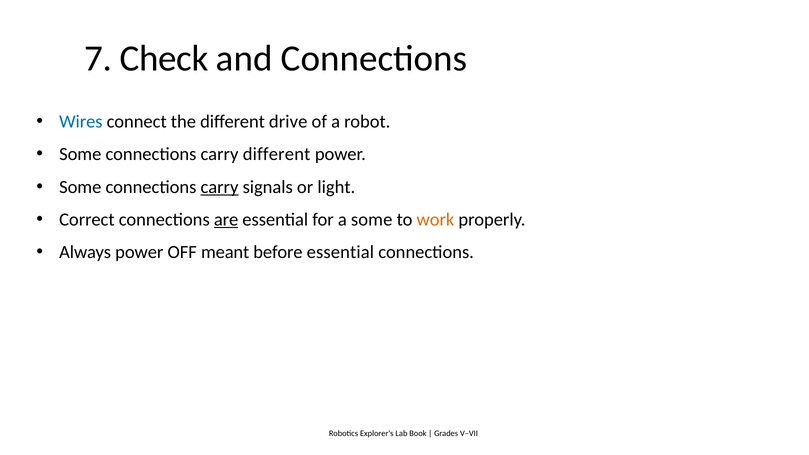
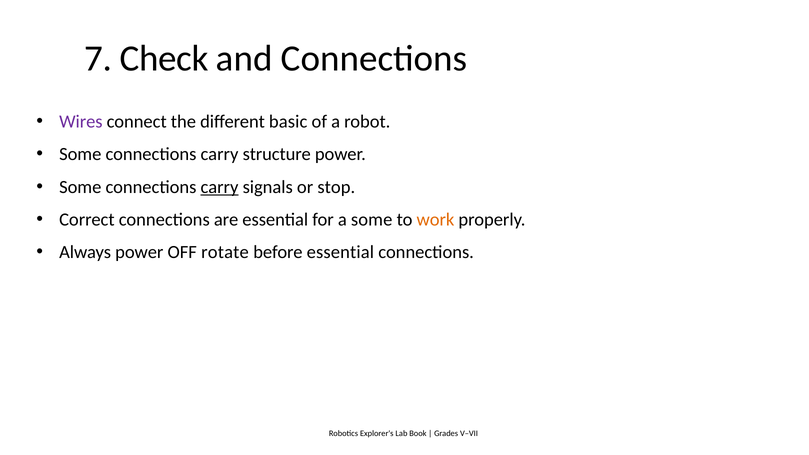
Wires colour: blue -> purple (81, 122)
drive: drive -> basic (288, 122)
carry different: different -> structure (277, 154)
light: light -> stop (336, 187)
are underline: present -> none (226, 220)
meant: meant -> rotate (225, 252)
